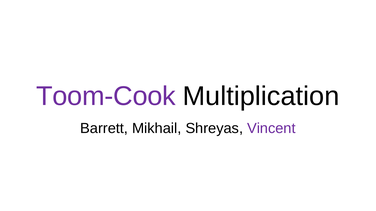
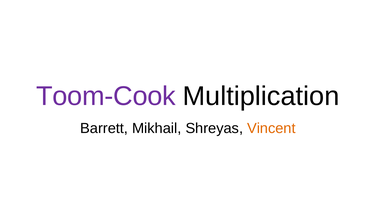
Vincent colour: purple -> orange (271, 129)
